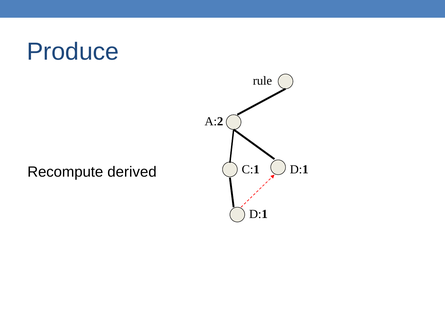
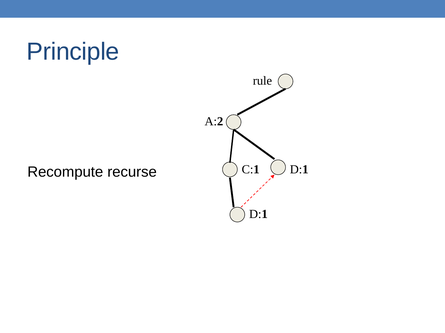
Produce: Produce -> Principle (73, 52)
derived: derived -> recurse (132, 172)
